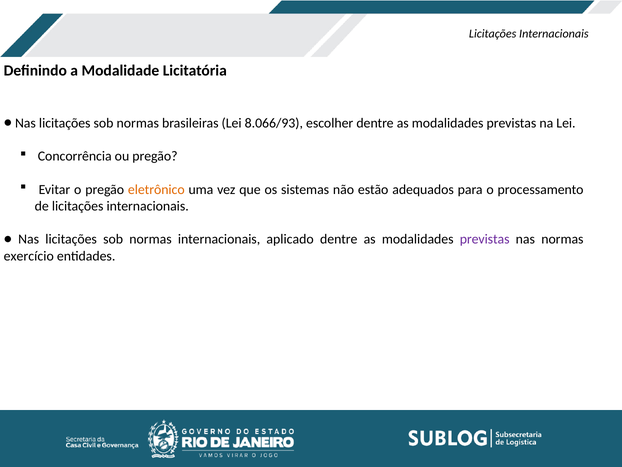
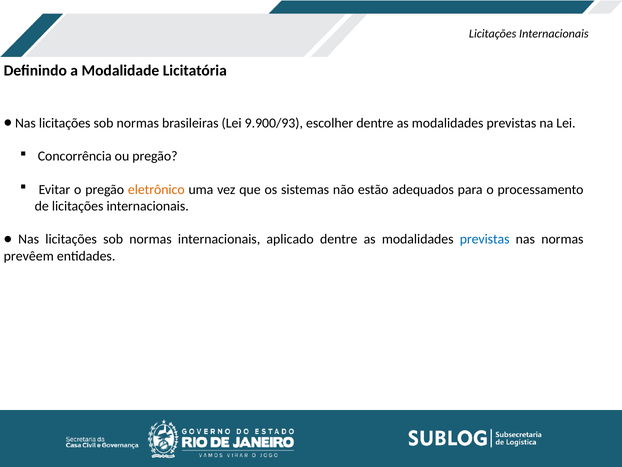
8.066/93: 8.066/93 -> 9.900/93 (274, 123)
previstas colour: purple -> blue (485, 239)
exercício: exercício -> prevêem (29, 256)
